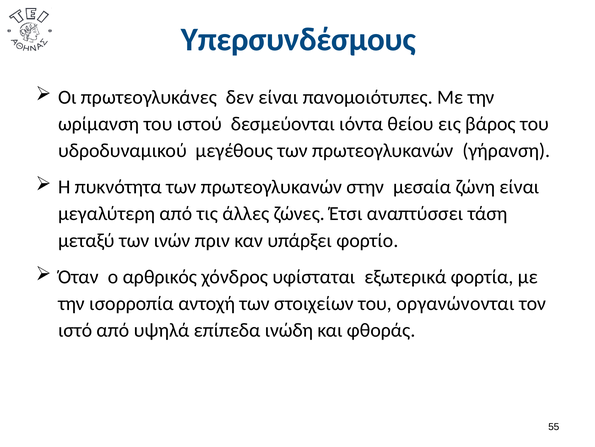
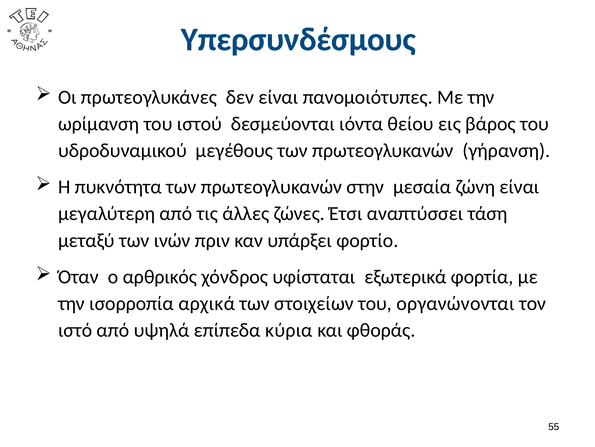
αντοχή: αντοχή -> αρχικά (207, 303)
ινώδη: ινώδη -> κύρια (289, 330)
